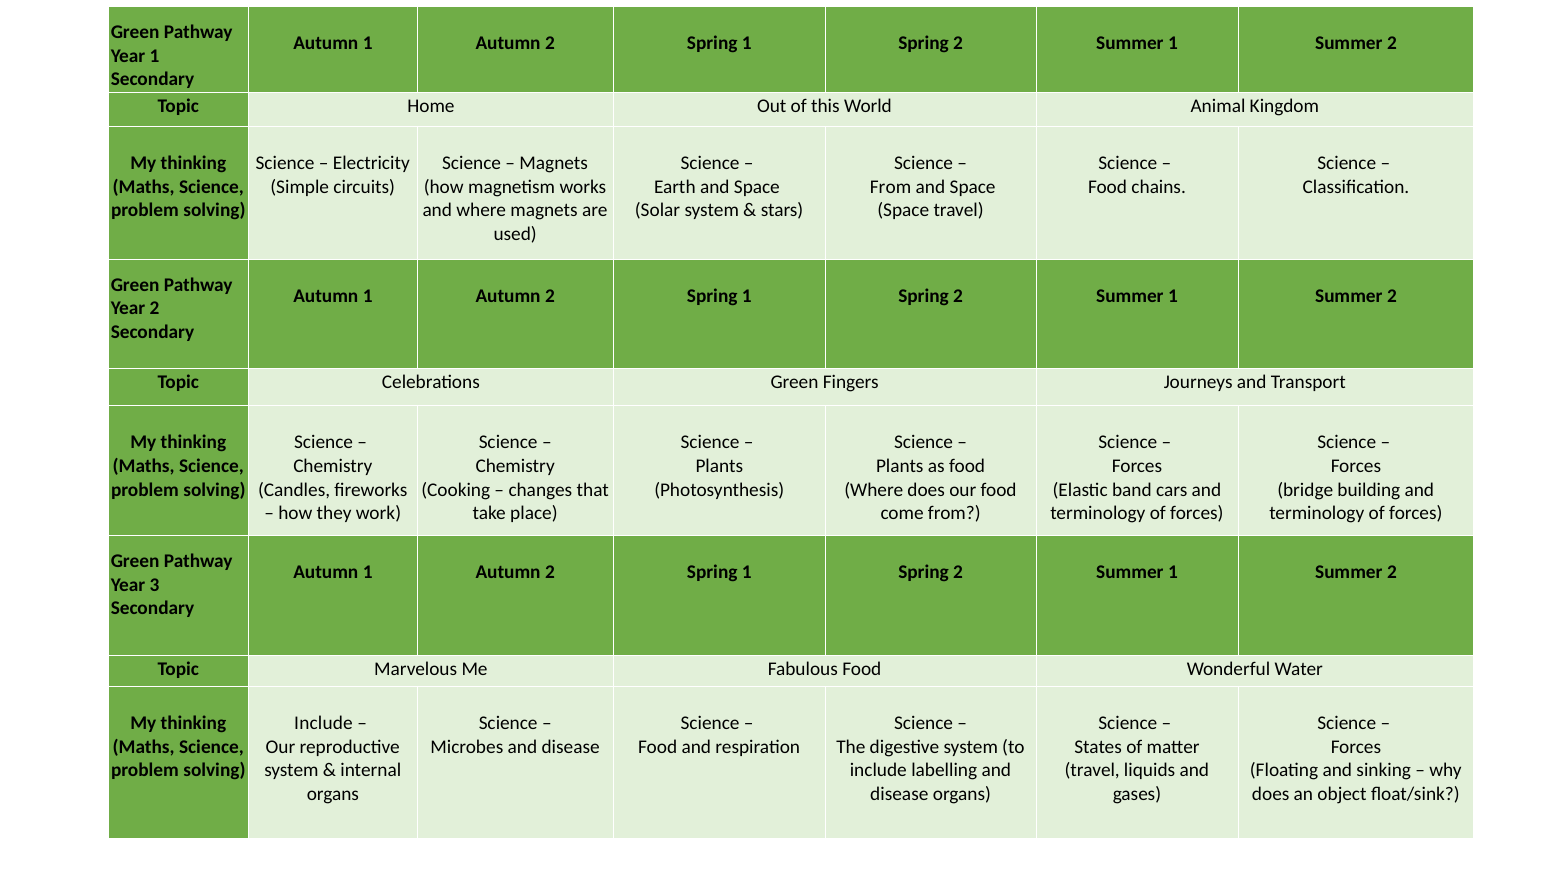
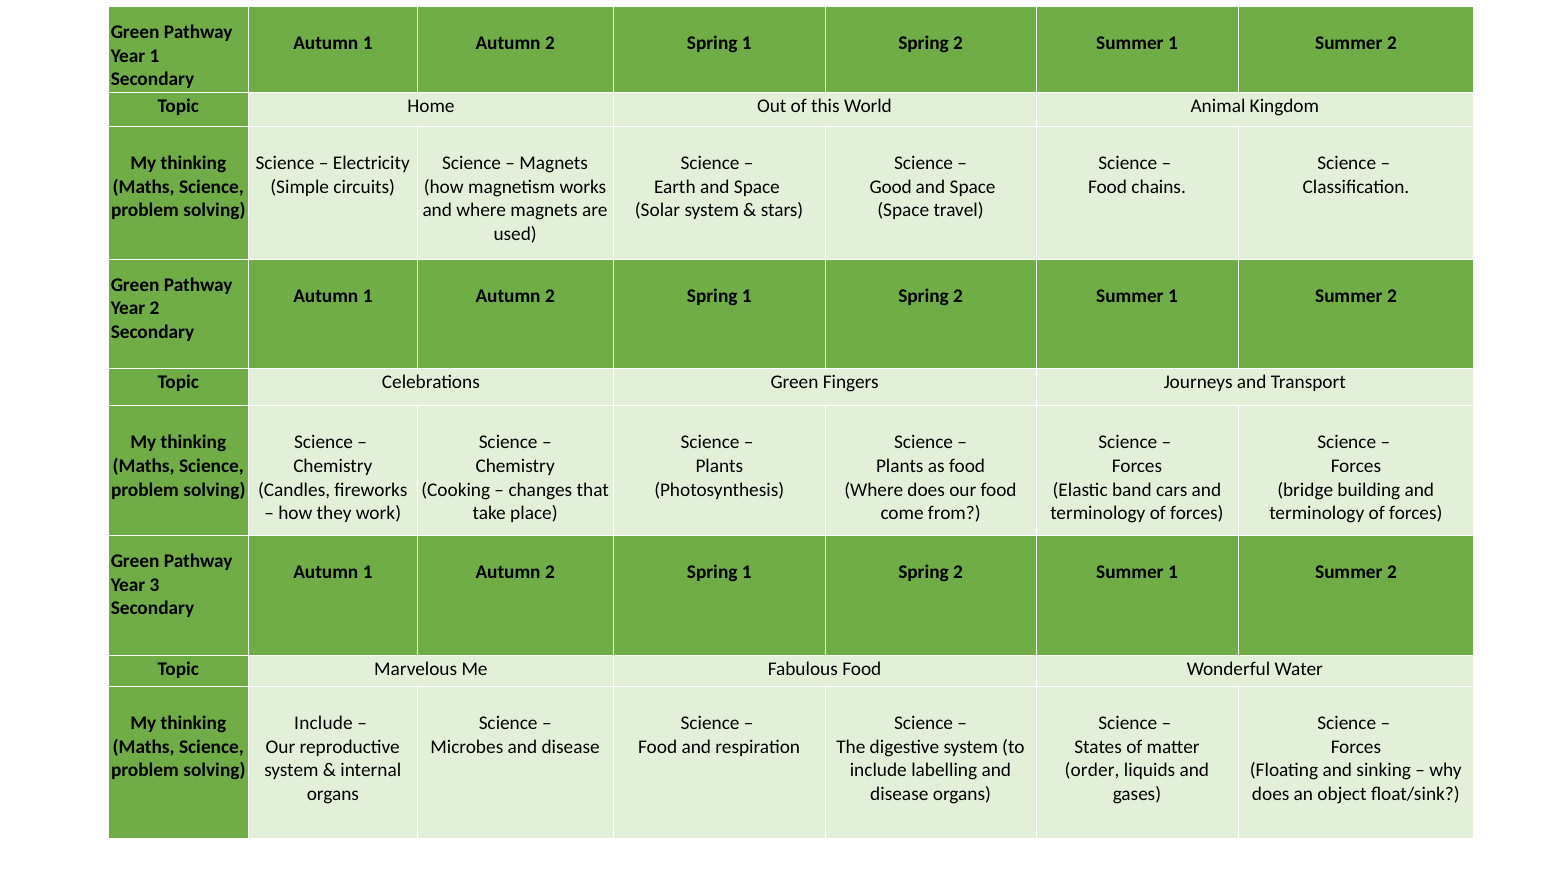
From: From -> Good (891, 187)
travel: travel -> order (1092, 771)
